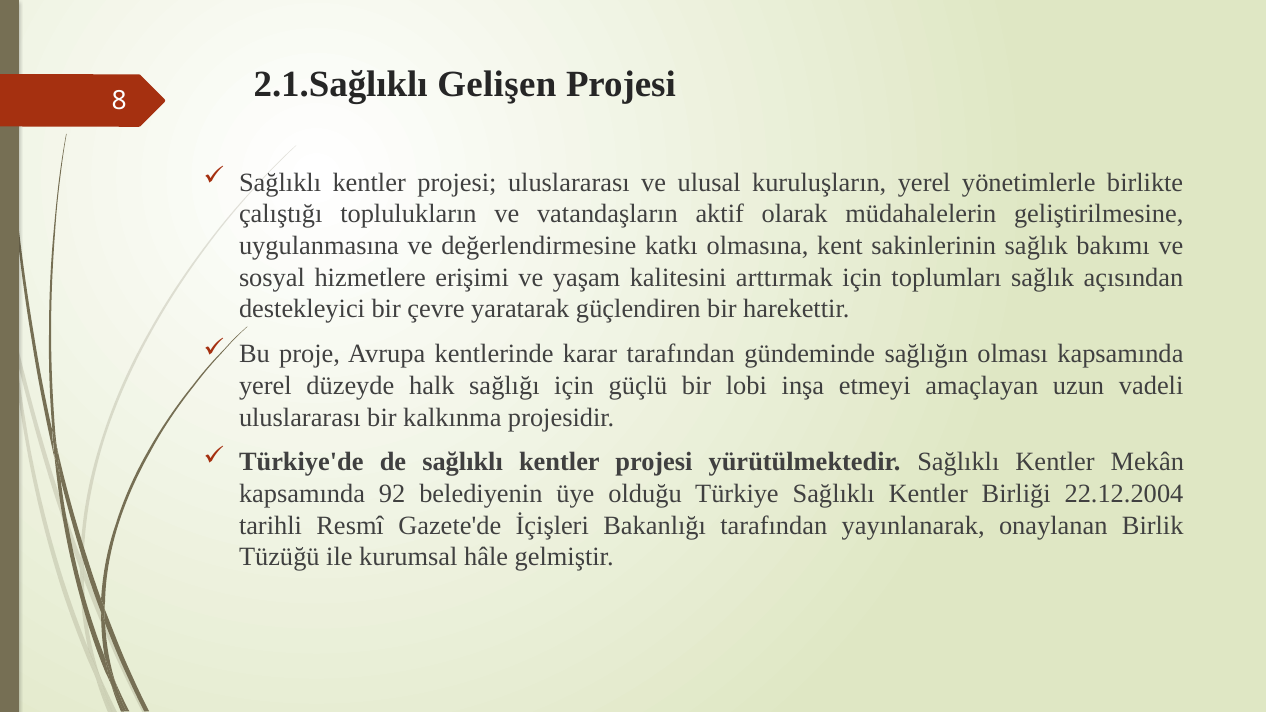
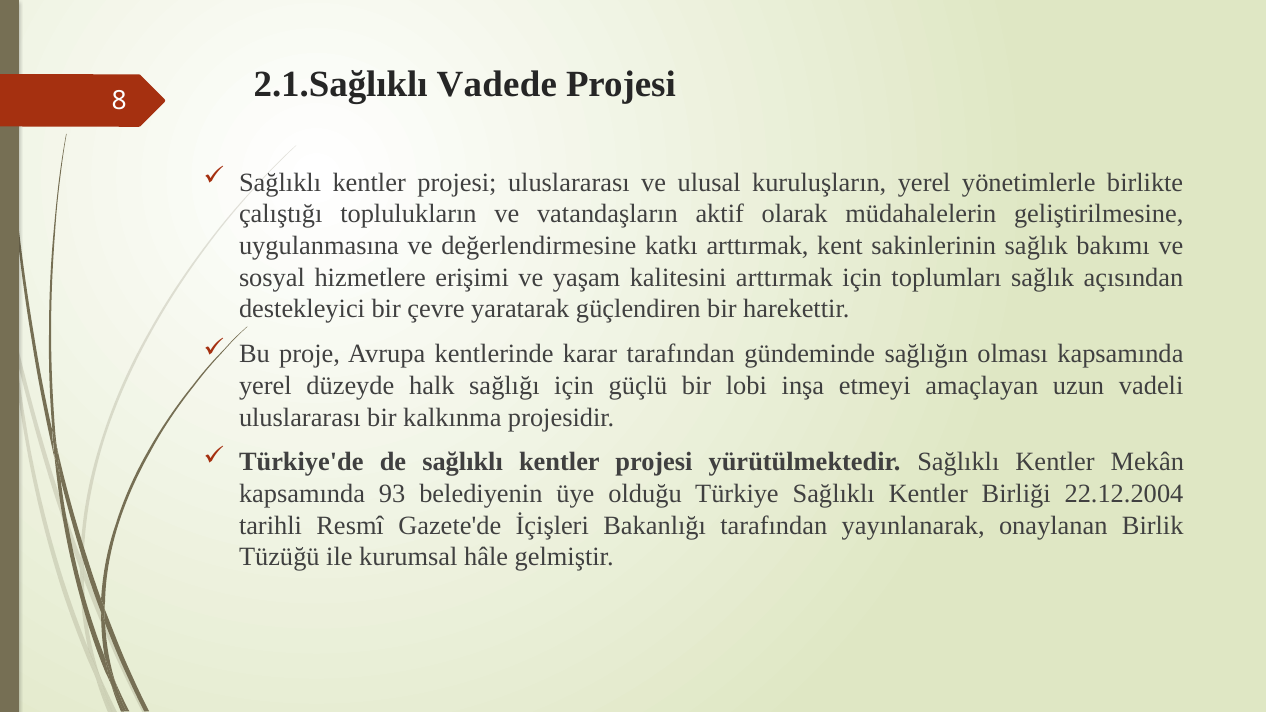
Gelişen: Gelişen -> Vadede (497, 84)
katkı olmasına: olmasına -> arttırmak (758, 246)
92: 92 -> 93 (392, 494)
